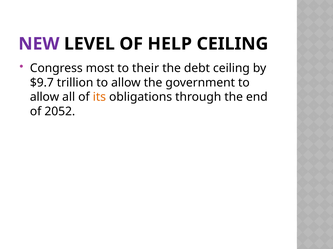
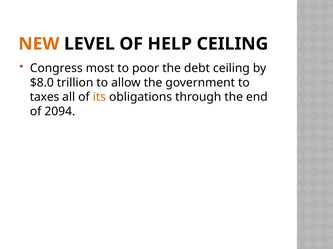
NEW colour: purple -> orange (39, 44)
their: their -> poor (146, 68)
$9.7: $9.7 -> $8.0 (42, 83)
allow: allow -> taxes (45, 97)
2052: 2052 -> 2094 (60, 112)
